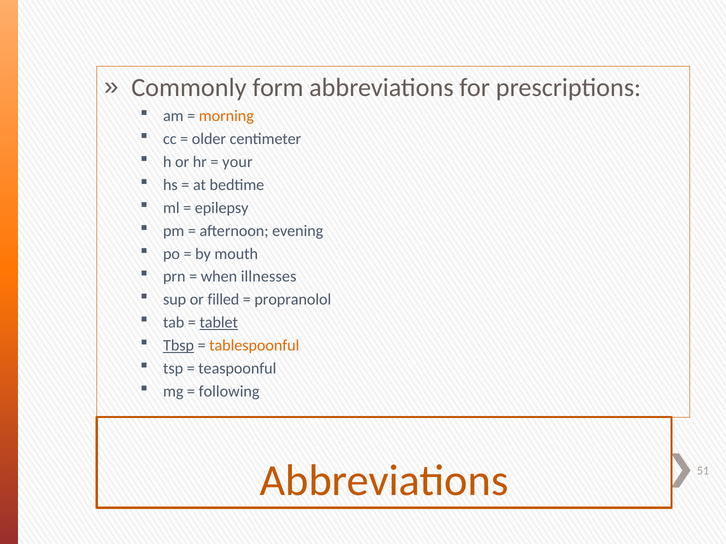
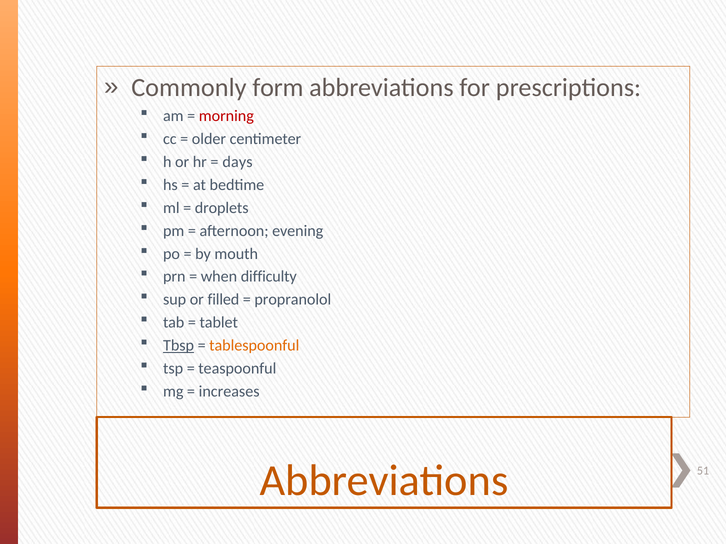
morning colour: orange -> red (226, 116)
your: your -> days (238, 162)
epilepsy: epilepsy -> droplets (222, 208)
illnesses: illnesses -> difficulty (269, 277)
tablet underline: present -> none (219, 323)
following: following -> increases (229, 392)
